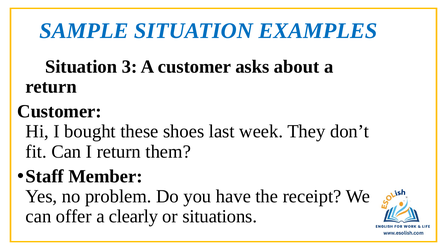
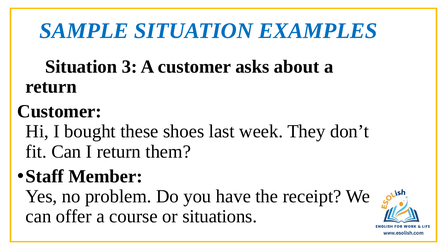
clearly: clearly -> course (133, 216)
